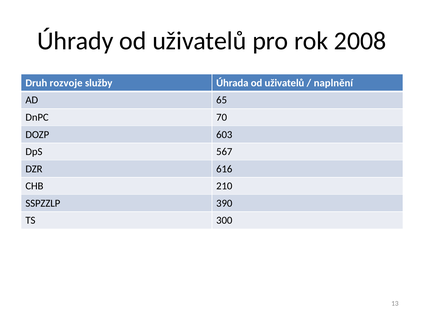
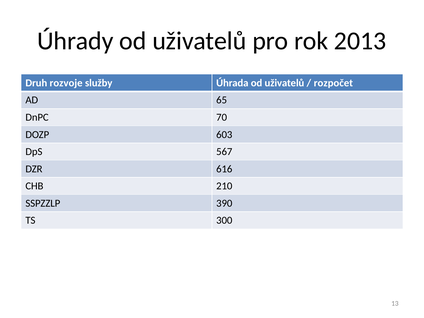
2008: 2008 -> 2013 (360, 41)
naplnění: naplnění -> rozpočet (333, 83)
